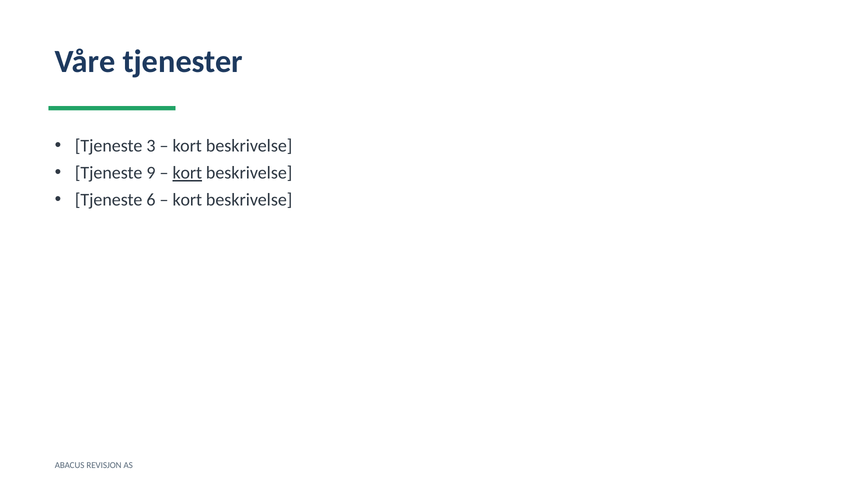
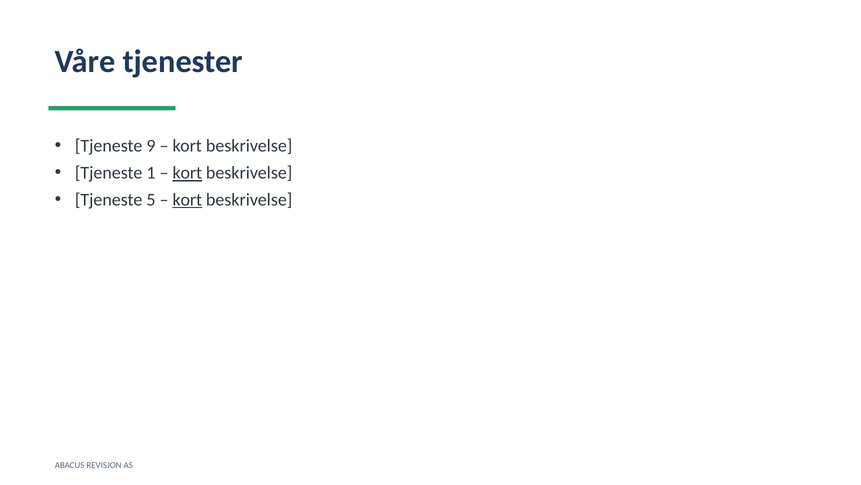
3: 3 -> 9 (151, 146)
9: 9 -> 1 (151, 173)
6: 6 -> 5 (151, 200)
kort underline: none -> present (187, 200)
